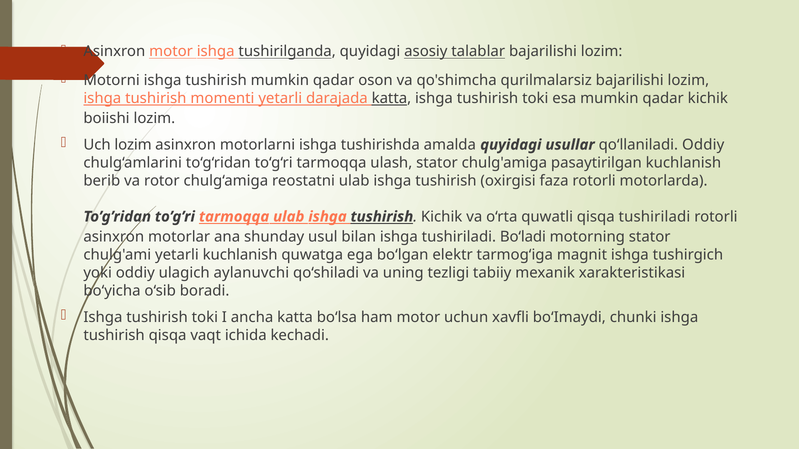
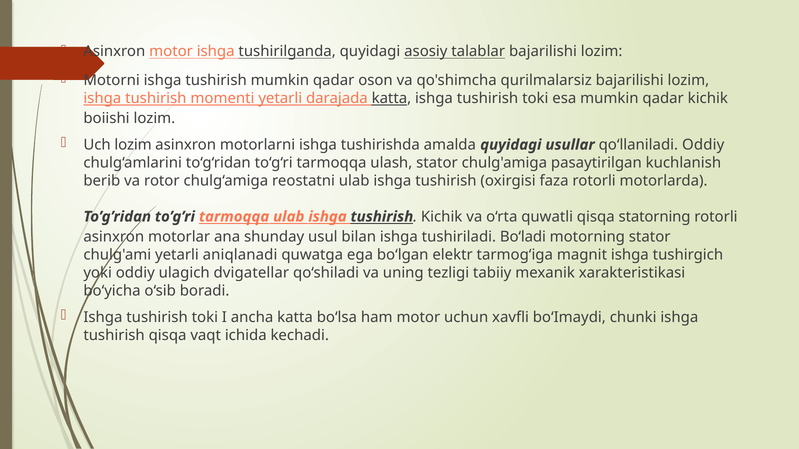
qisqa tushiriladi: tushiriladi -> statorning (655, 217)
yetarli kuchlanish: kuchlanish -> aniqlanadi (240, 255)
aylanuvchi: aylanuvchi -> dvigatellar (251, 273)
